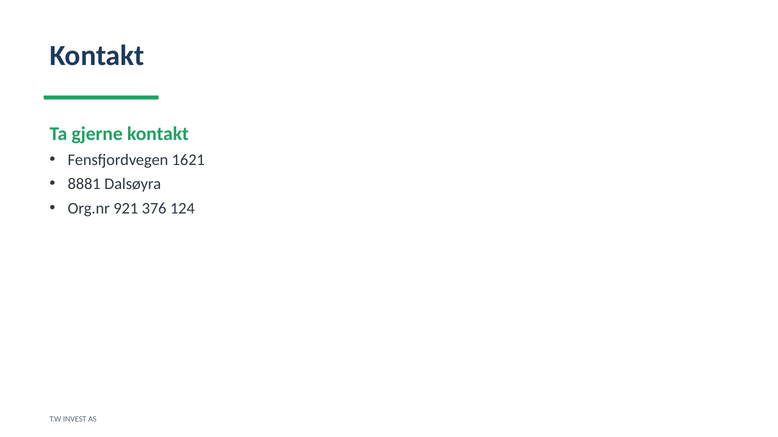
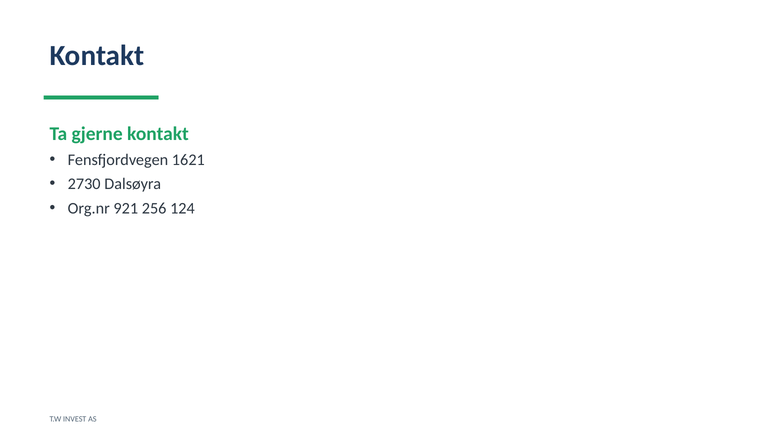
8881: 8881 -> 2730 (84, 184)
376: 376 -> 256 (154, 209)
